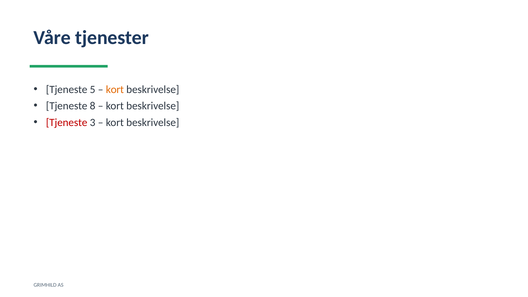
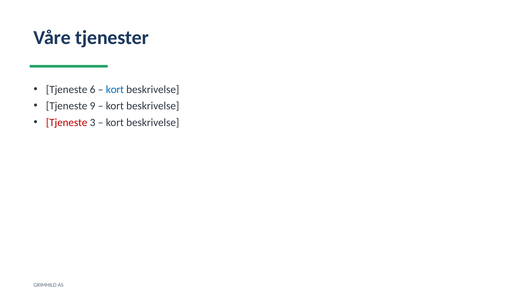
5: 5 -> 6 (93, 89)
kort colour: orange -> blue (115, 89)
8: 8 -> 9 (93, 106)
